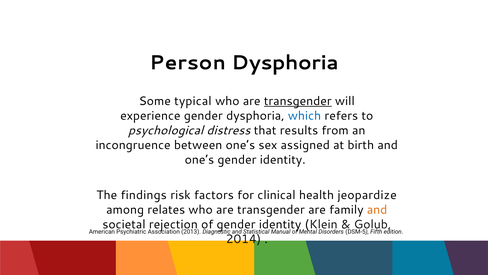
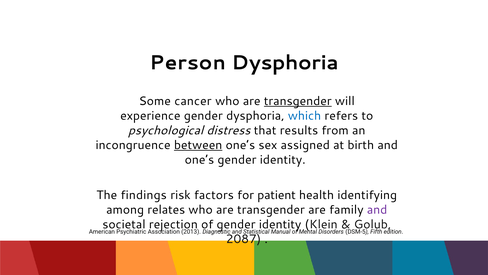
typical: typical -> cancer (193, 101)
between underline: none -> present (198, 145)
clinical: clinical -> patient (277, 195)
jeopardize: jeopardize -> identifying (367, 195)
and colour: orange -> purple (377, 209)
2014: 2014 -> 2087 (243, 239)
